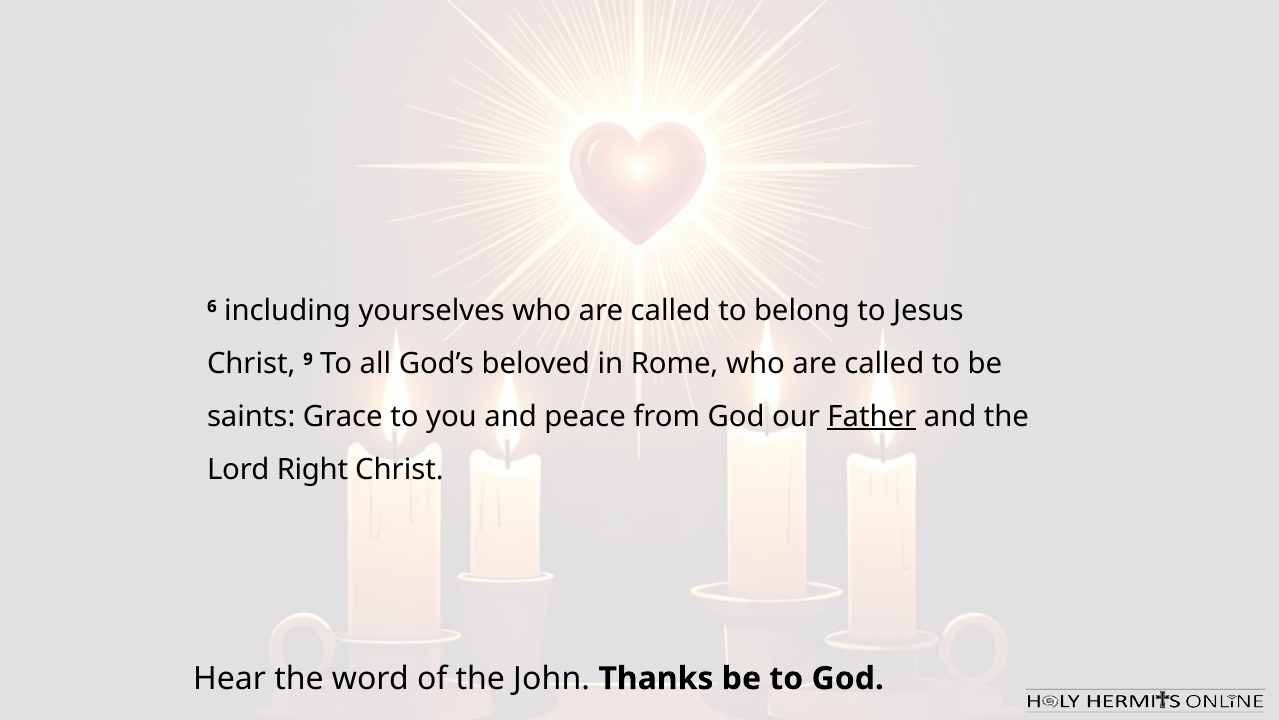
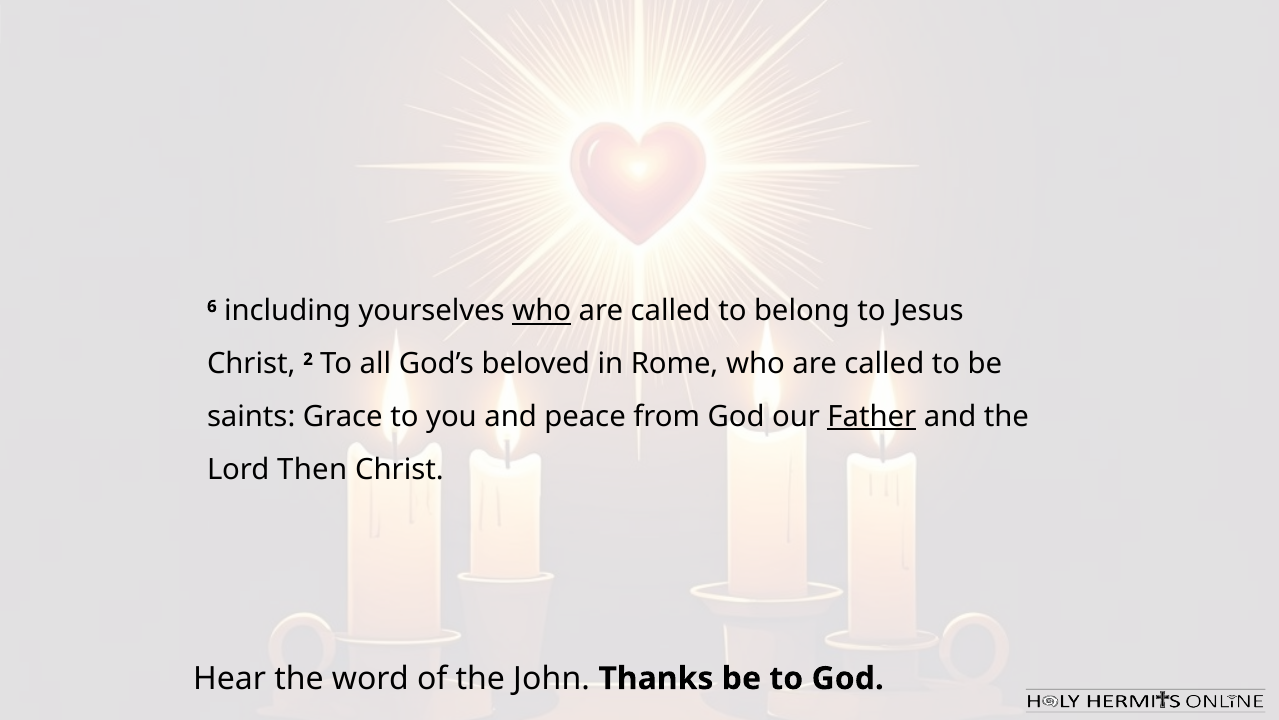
who underline: none -> present (542, 311)
9: 9 -> 2 (308, 359)
Right: Right -> Then (312, 469)
